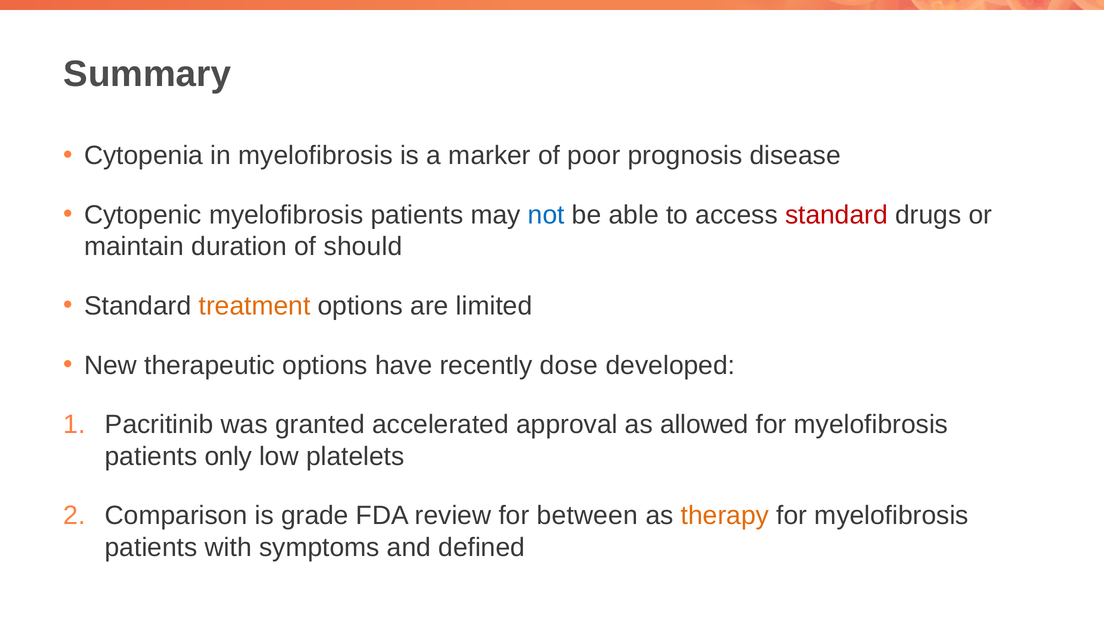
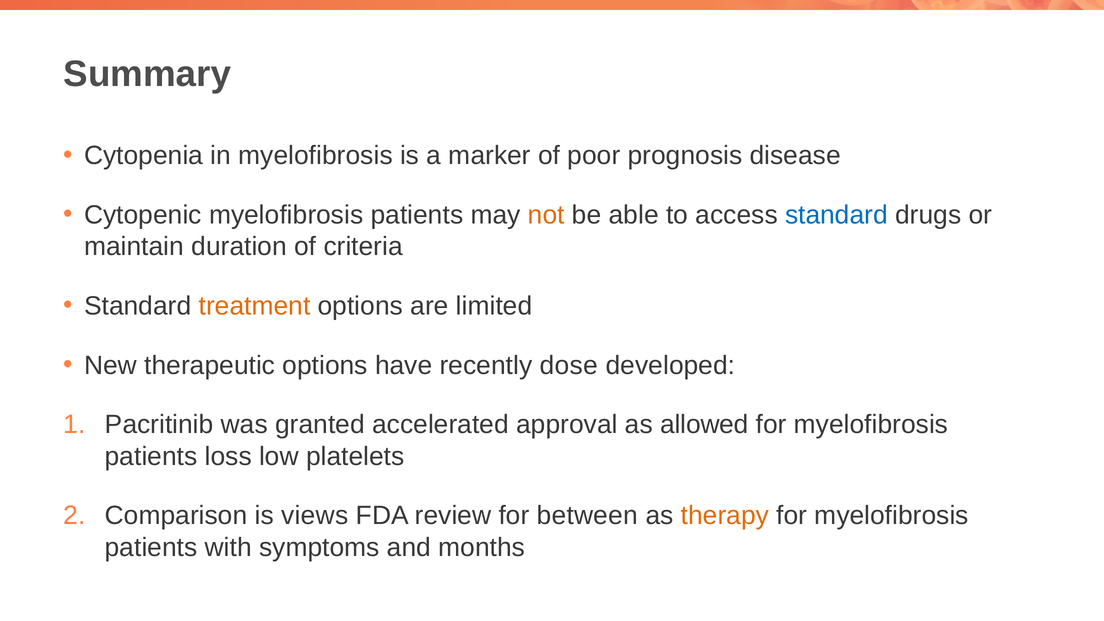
not colour: blue -> orange (546, 215)
standard colour: red -> blue (836, 215)
should: should -> criteria (363, 247)
only: only -> loss (228, 456)
grade: grade -> views (315, 516)
defined: defined -> months (482, 547)
